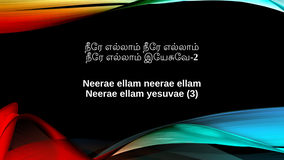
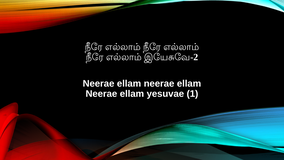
3: 3 -> 1 (192, 94)
